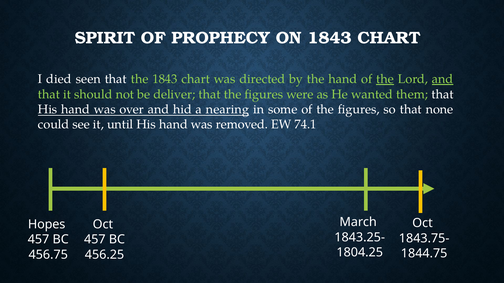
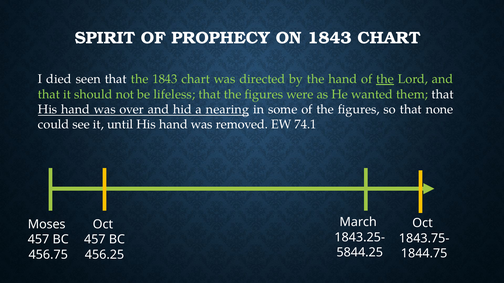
and underline: present -> none (443, 79)
deliver: deliver -> lifeless (174, 94)
Hopes: Hopes -> Moses (47, 225)
1804.25: 1804.25 -> 5844.25 (360, 253)
